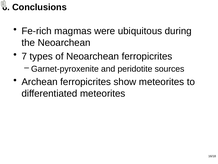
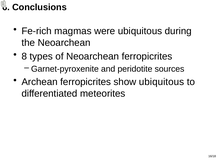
7: 7 -> 8 (24, 56)
show meteorites: meteorites -> ubiquitous (161, 82)
